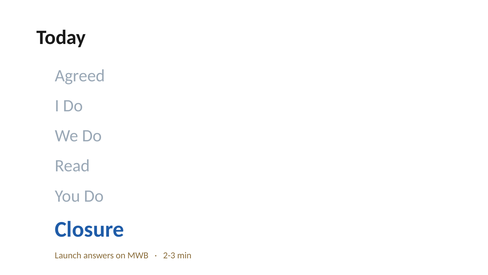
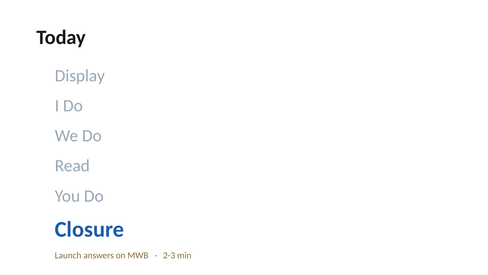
Agreed: Agreed -> Display (80, 76)
